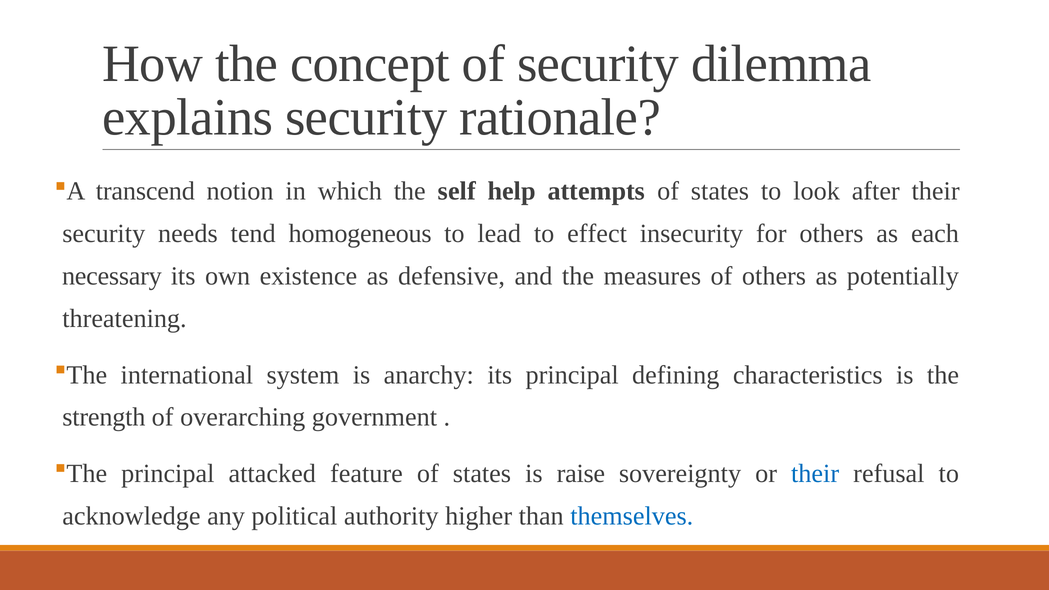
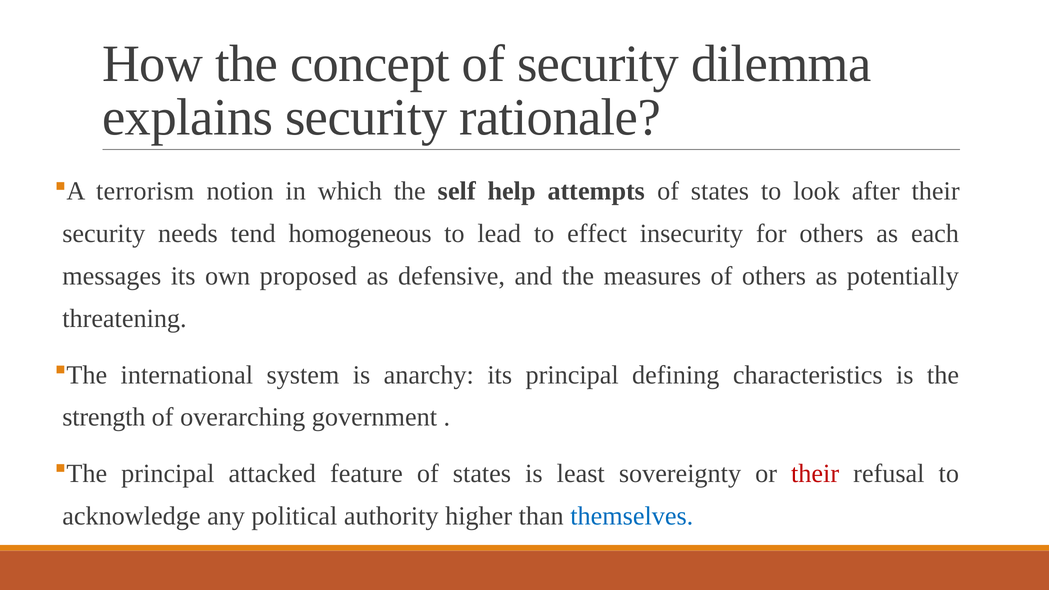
transcend: transcend -> terrorism (145, 191)
necessary: necessary -> messages (112, 276)
existence: existence -> proposed (308, 276)
raise: raise -> least (581, 474)
their colour: blue -> red (815, 474)
